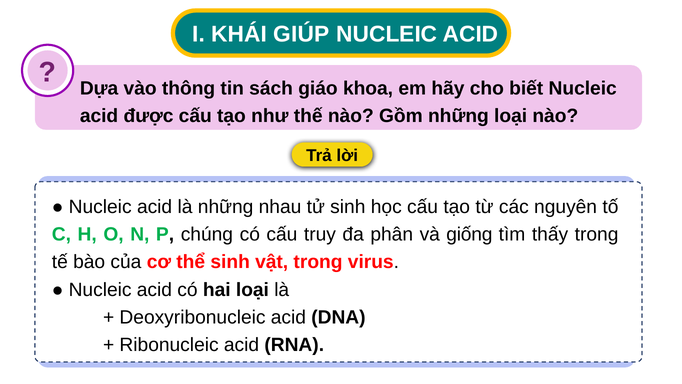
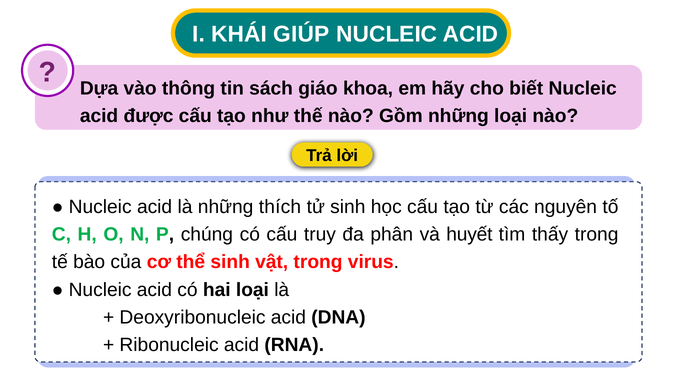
nhau: nhau -> thích (280, 207)
giống: giống -> huyết (469, 234)
